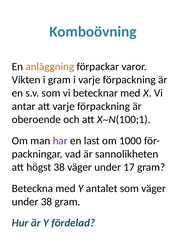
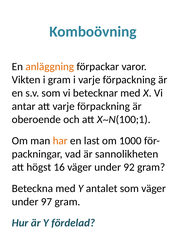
har colour: purple -> orange (60, 141)
högst 38: 38 -> 16 (59, 167)
17: 17 -> 92 (129, 167)
under 38: 38 -> 97 (47, 202)
